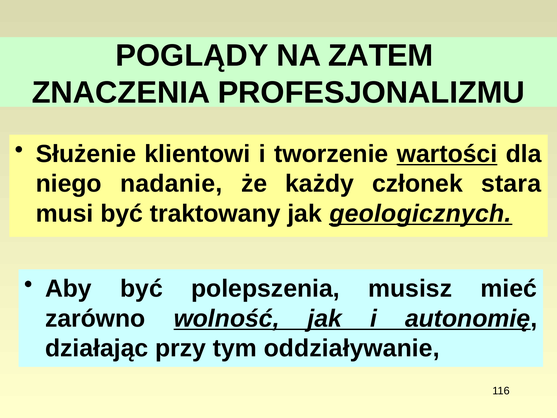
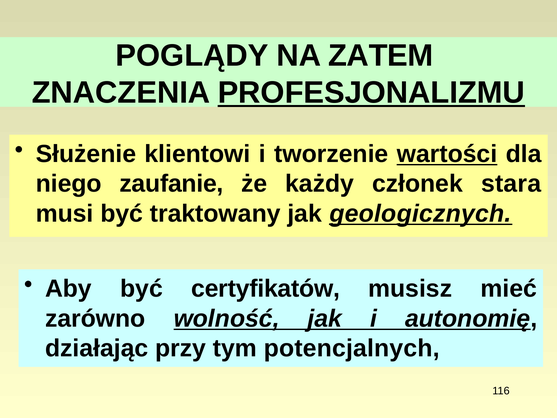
PROFESJONALIZMU underline: none -> present (371, 93)
nadanie: nadanie -> zaufanie (171, 184)
polepszenia: polepszenia -> certyfikatów (266, 289)
oddziaływanie: oddziaływanie -> potencjalnych (352, 348)
